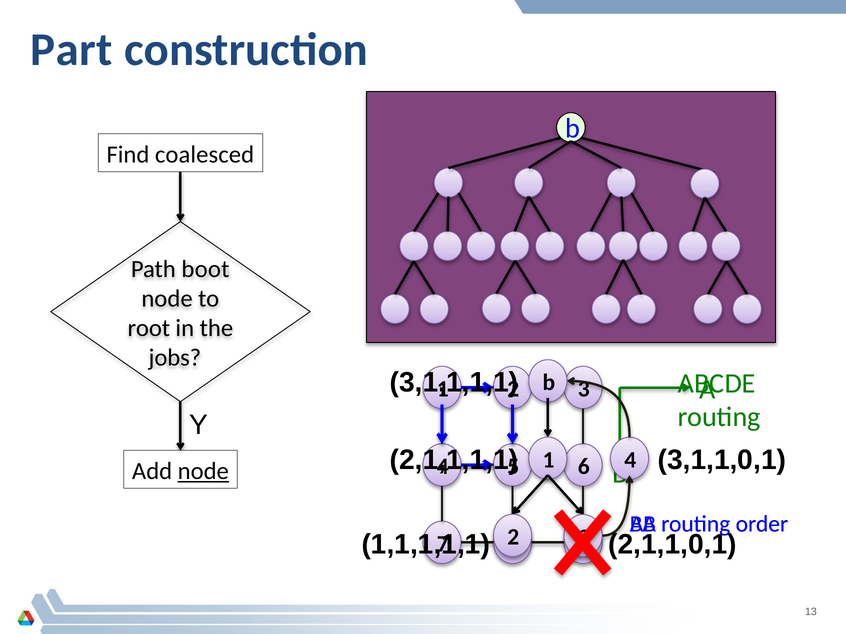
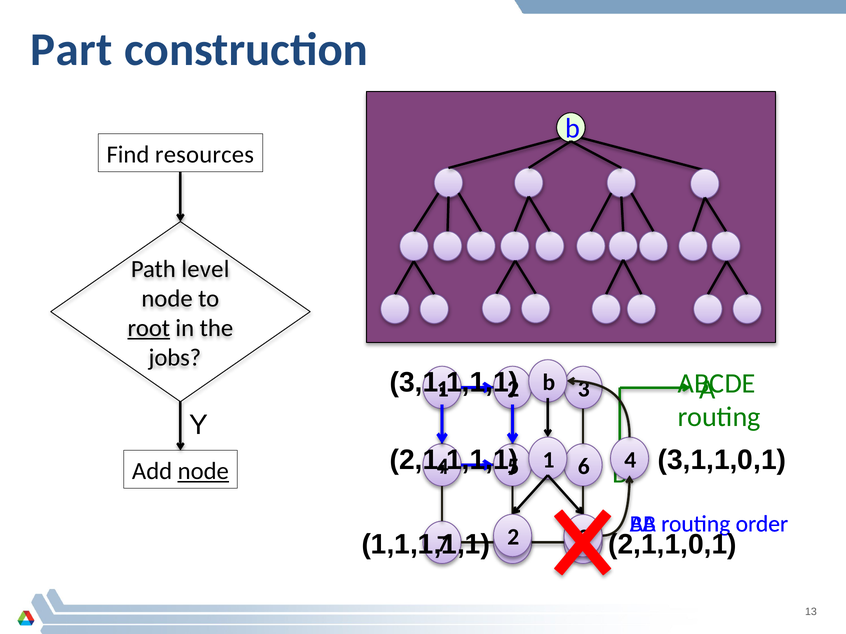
coalesced: coalesced -> resources (204, 155)
boot: boot -> level (205, 269)
root underline: none -> present (149, 328)
